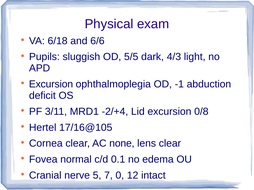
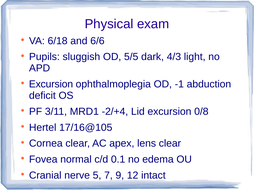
none: none -> apex (122, 144)
0: 0 -> 9 (120, 176)
